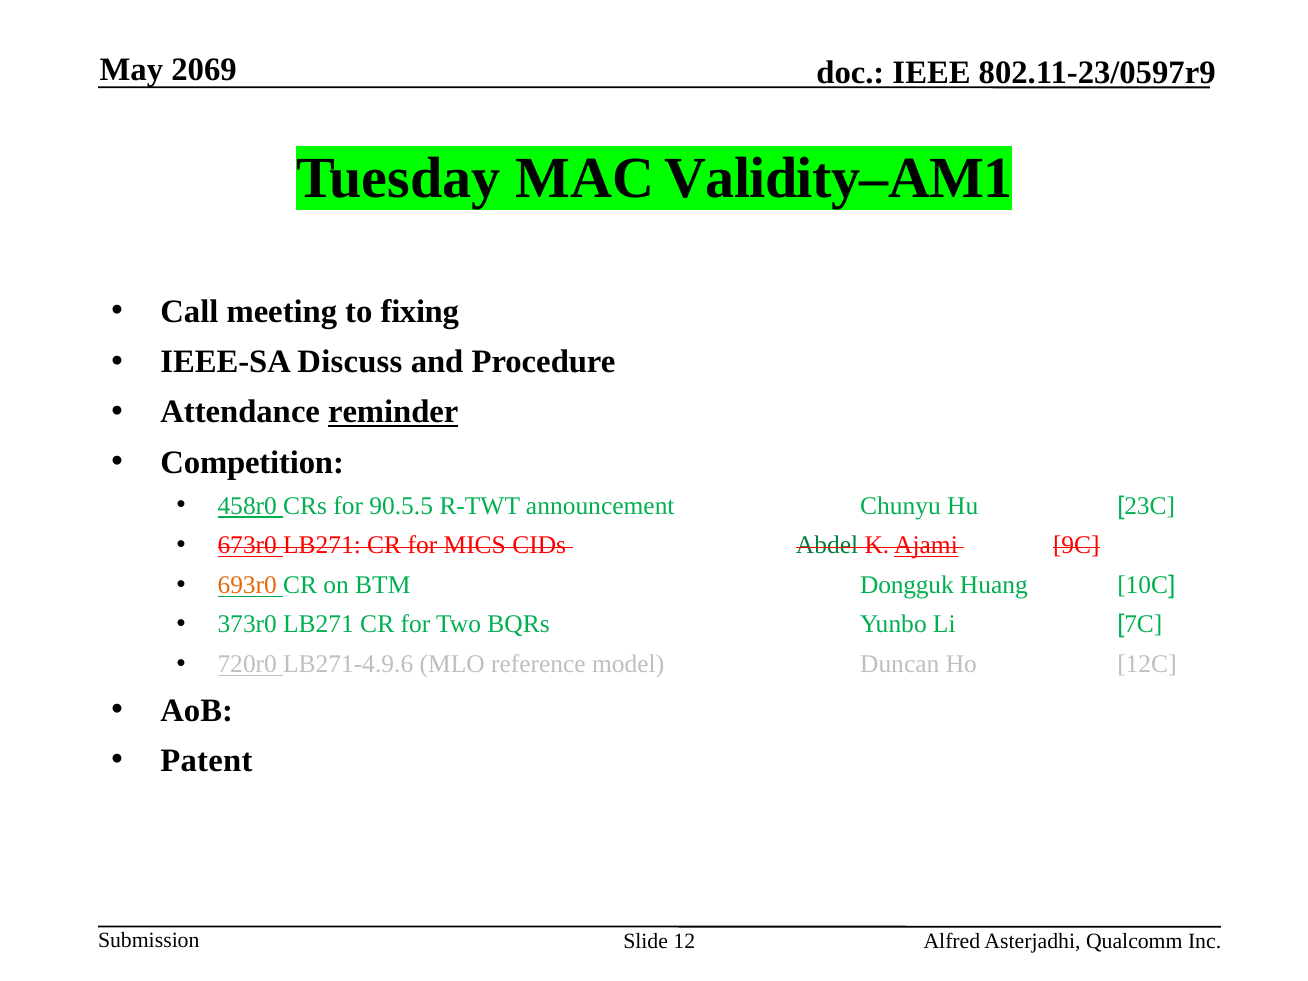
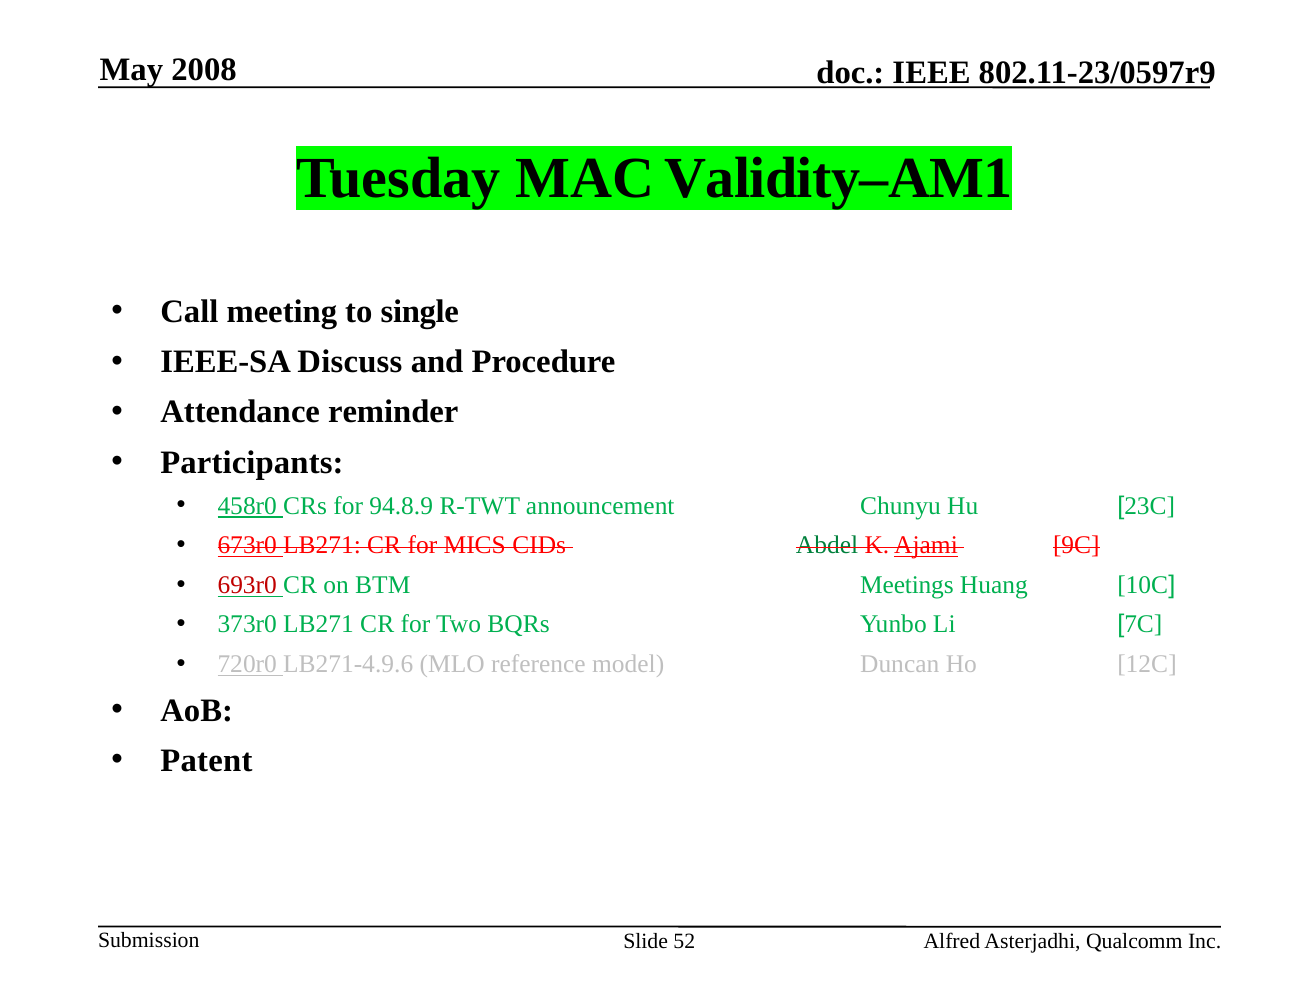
2069: 2069 -> 2008 (204, 69)
fixing: fixing -> single (420, 312)
reminder underline: present -> none (393, 412)
Competition: Competition -> Participants (252, 462)
90.5.5: 90.5.5 -> 94.8.9 (401, 506)
693r0 colour: orange -> red (247, 585)
Dongguk: Dongguk -> Meetings (907, 585)
12: 12 -> 52 (684, 941)
